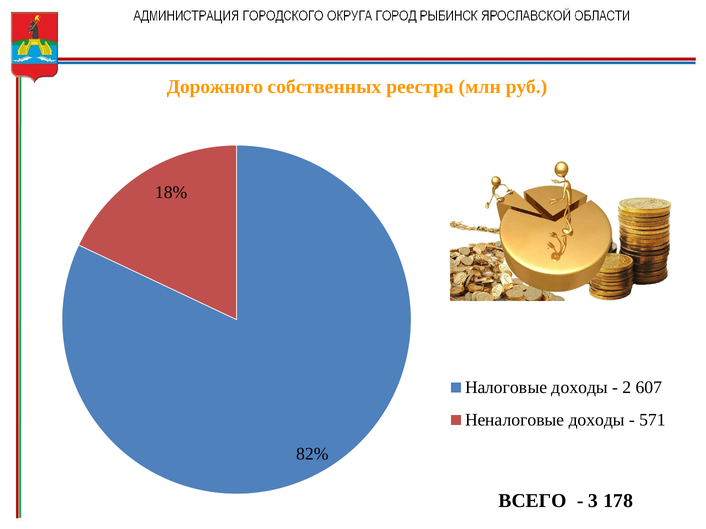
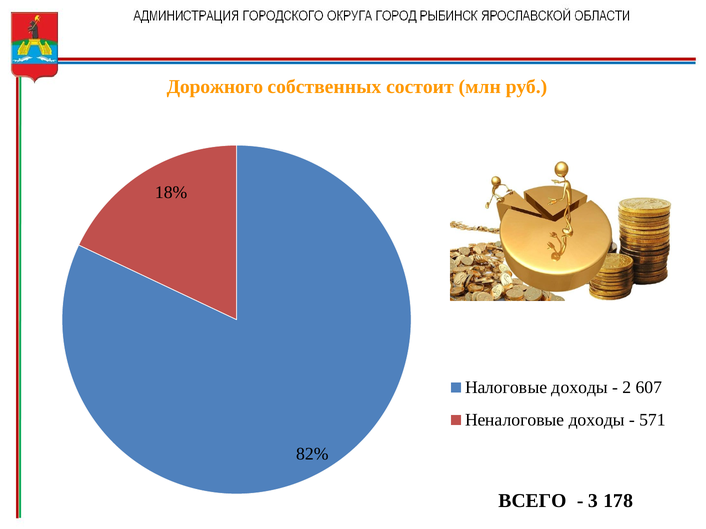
реестра: реестра -> состоит (420, 87)
